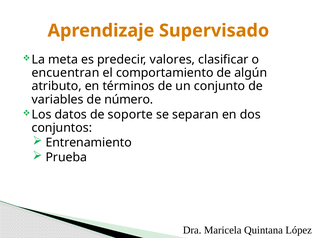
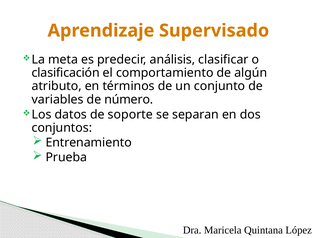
valores: valores -> análisis (172, 59)
encuentran: encuentran -> clasificación (66, 73)
